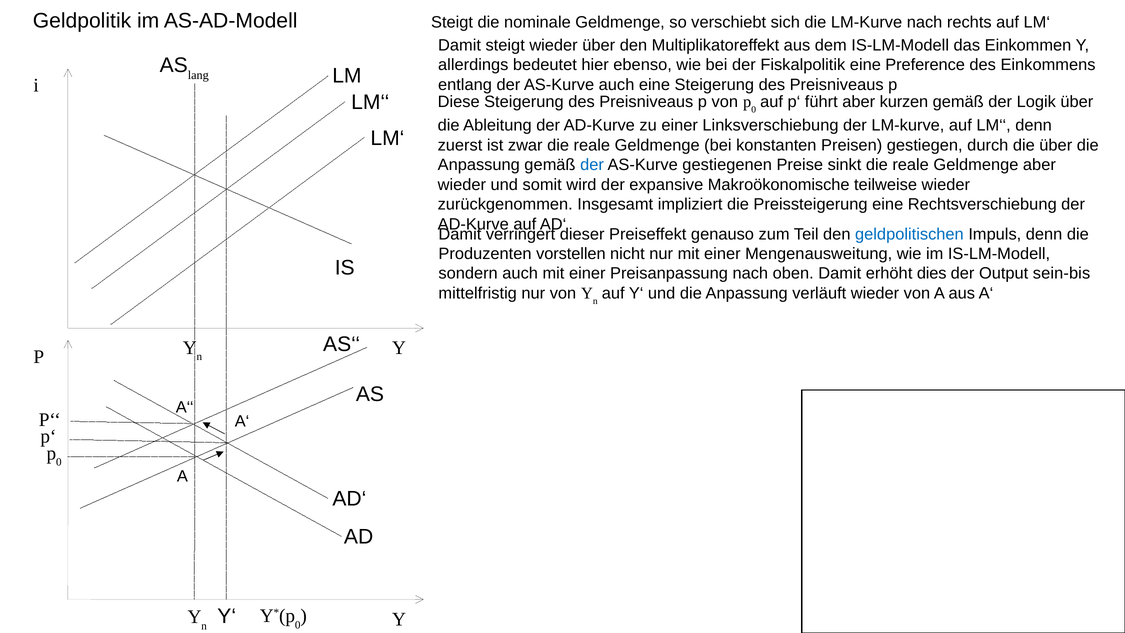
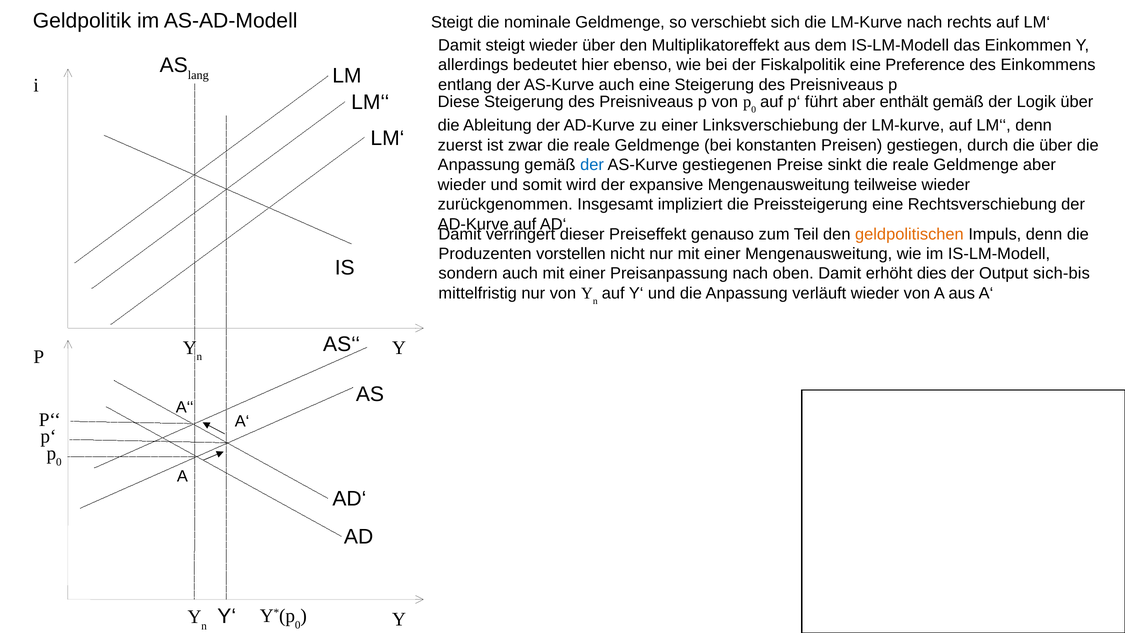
kurzen: kurzen -> enthält (904, 102)
expansive Makroökonomische: Makroökonomische -> Mengenausweitung (779, 185)
geldpolitischen colour: blue -> orange (909, 234)
sein-bis: sein-bis -> sich-bis (1062, 273)
